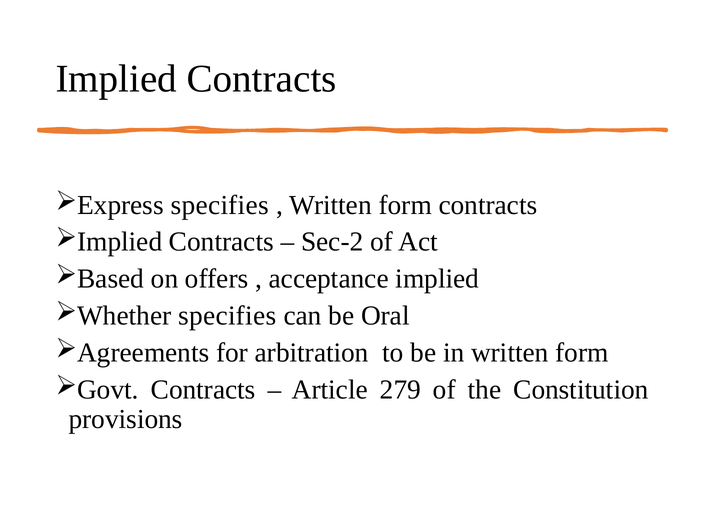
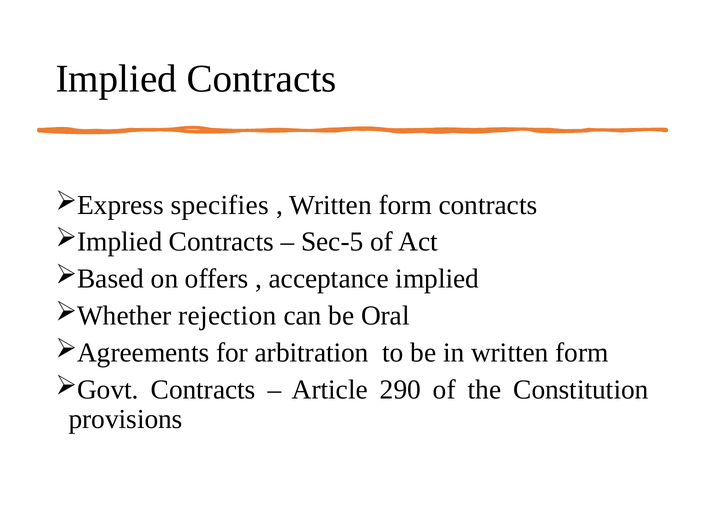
Sec-2: Sec-2 -> Sec-5 (332, 242)
specifies: specifies -> rejection (227, 316)
279: 279 -> 290 (400, 389)
